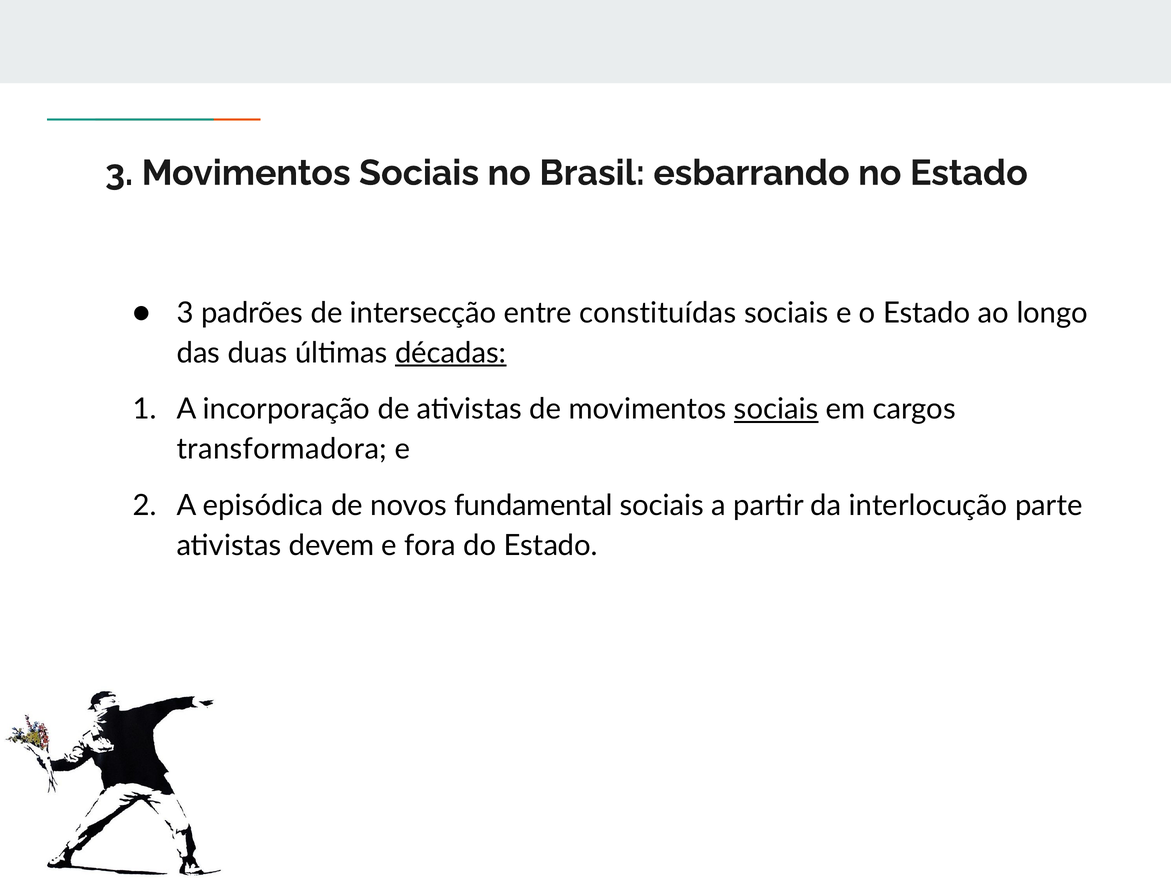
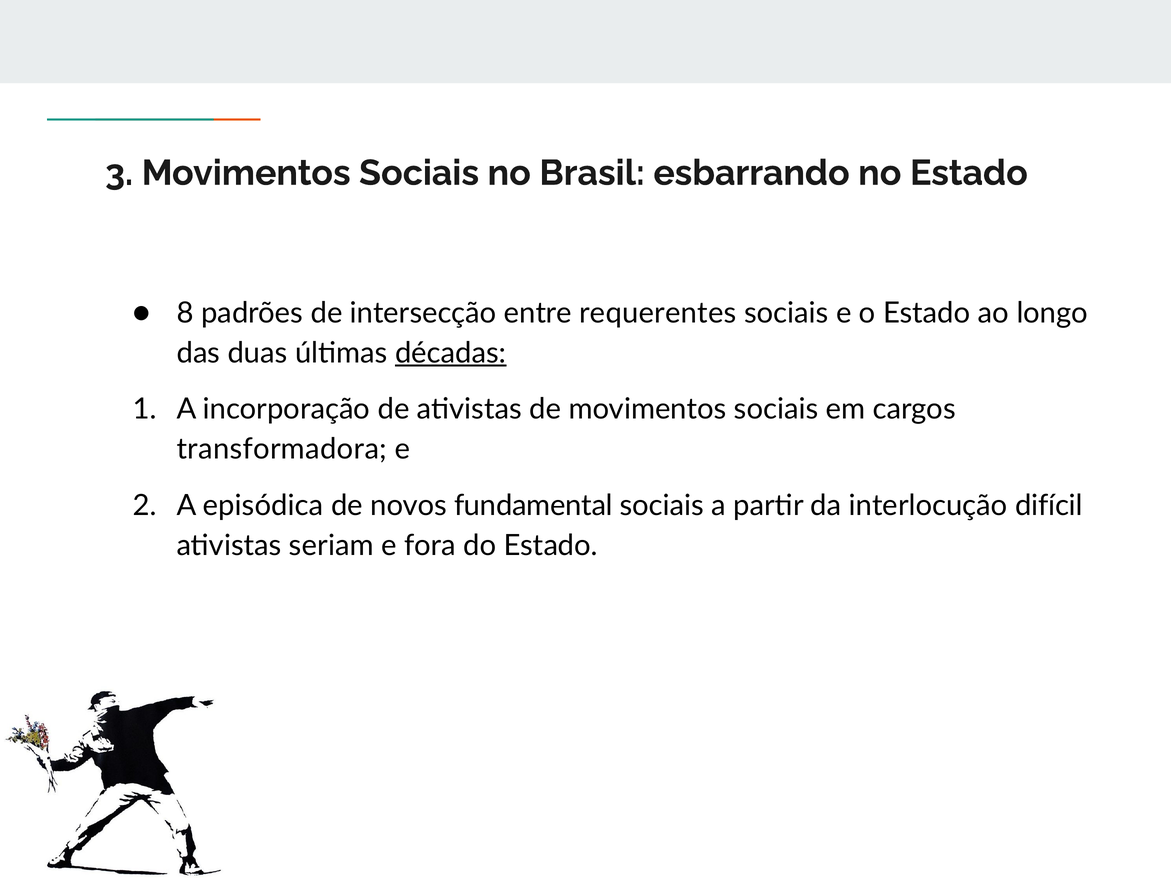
3: 3 -> 8 (185, 313)
constituídas: constituídas -> requerentes (658, 313)
sociais underline: present -> none (776, 409)
parte: parte -> difícil (1049, 506)
devem: devem -> seriam (331, 546)
